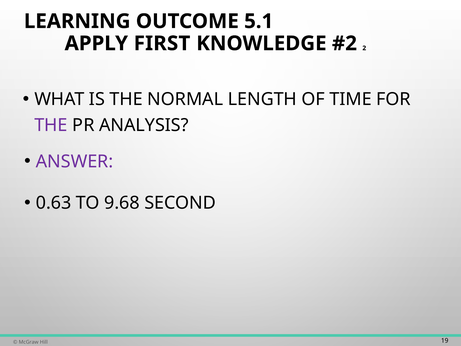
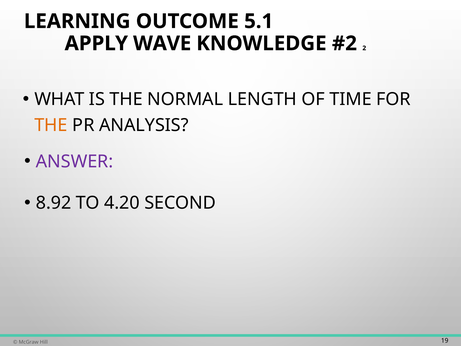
FIRST: FIRST -> WAVE (162, 43)
THE colour: purple -> orange (51, 125)
0.63: 0.63 -> 8.92 (54, 203)
9.68: 9.68 -> 4.20 (122, 203)
